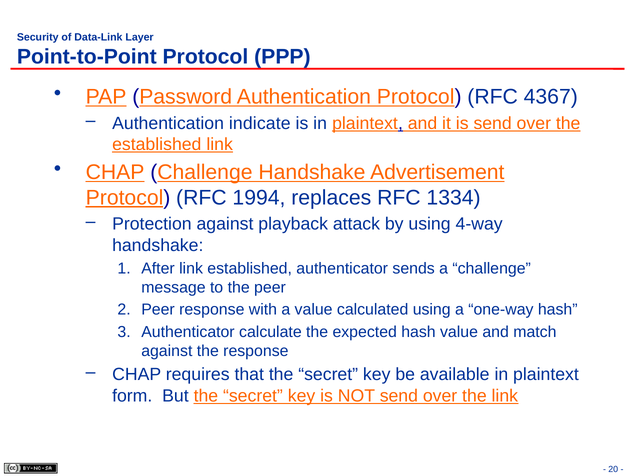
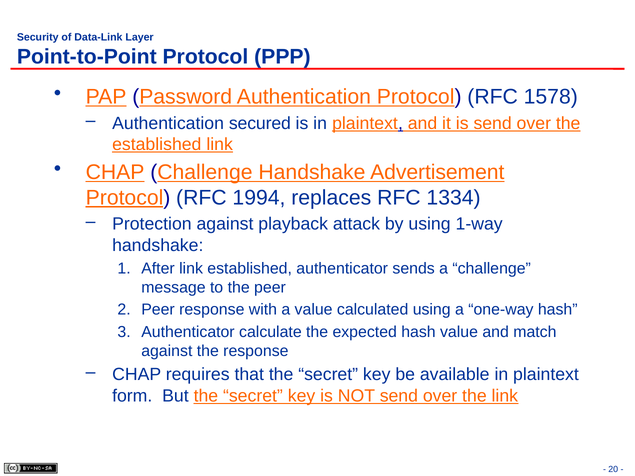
4367: 4367 -> 1578 (551, 97)
indicate: indicate -> secured (260, 123)
4-way: 4-way -> 1-way (479, 224)
